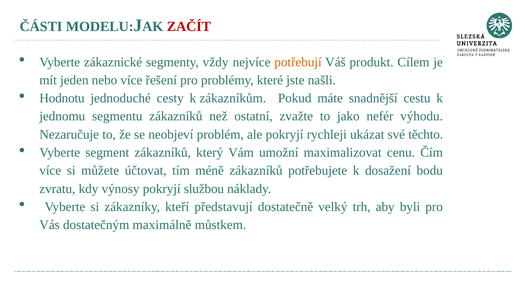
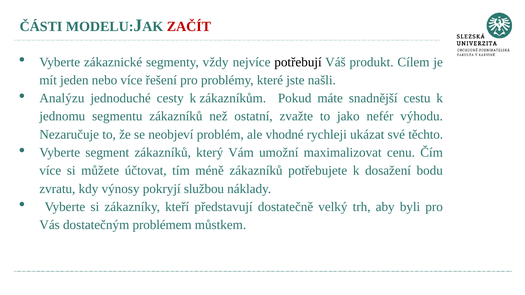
potřebují colour: orange -> black (298, 62)
Hodnotu: Hodnotu -> Analýzu (62, 98)
ale pokryjí: pokryjí -> vhodné (285, 135)
maximálně: maximálně -> problémem (162, 225)
